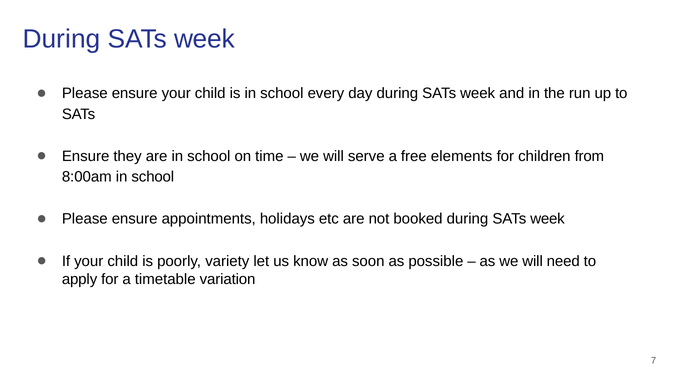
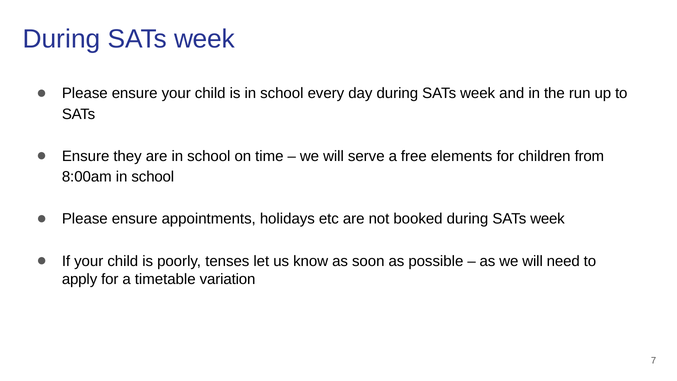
variety: variety -> tenses (227, 261)
